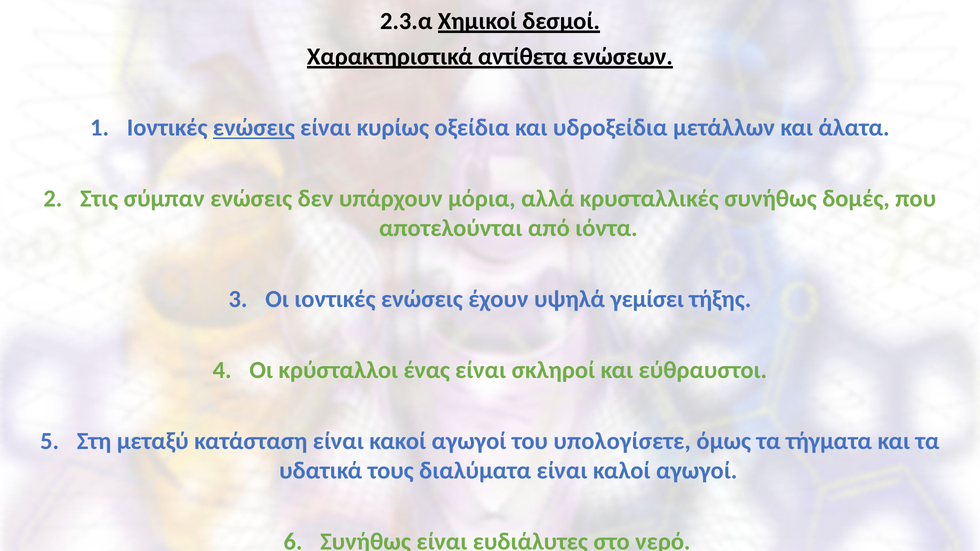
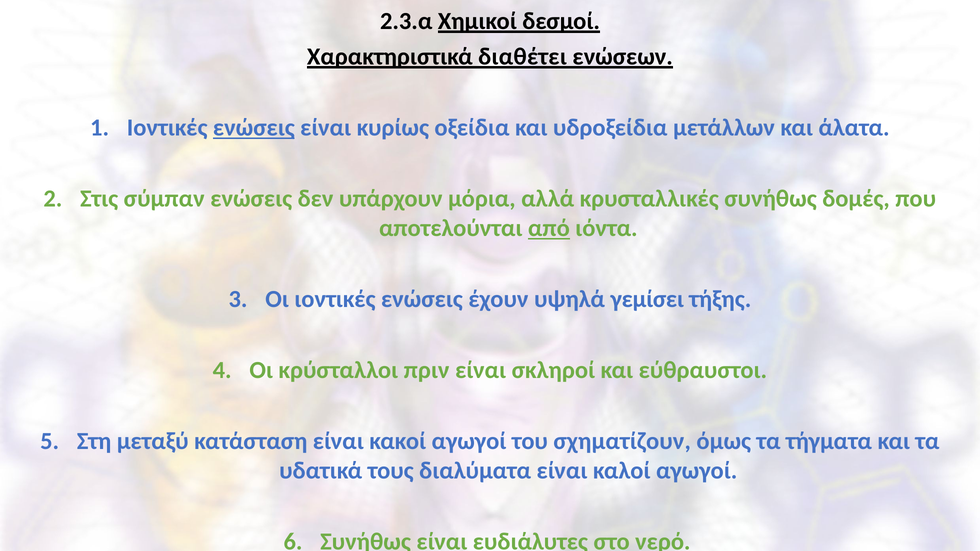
αντίθετα: αντίθετα -> διαθέτει (522, 57)
από underline: none -> present (549, 228)
ένας: ένας -> πριν (427, 370)
υπολογίσετε: υπολογίσετε -> σχηματίζουν (622, 441)
